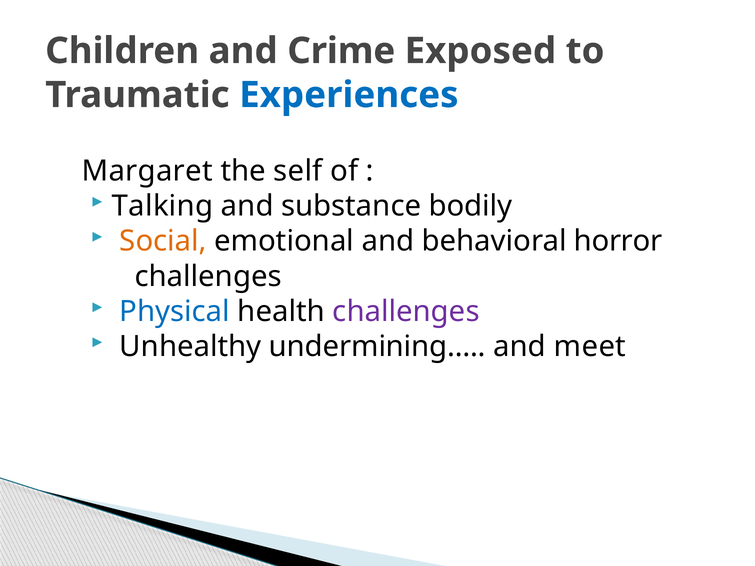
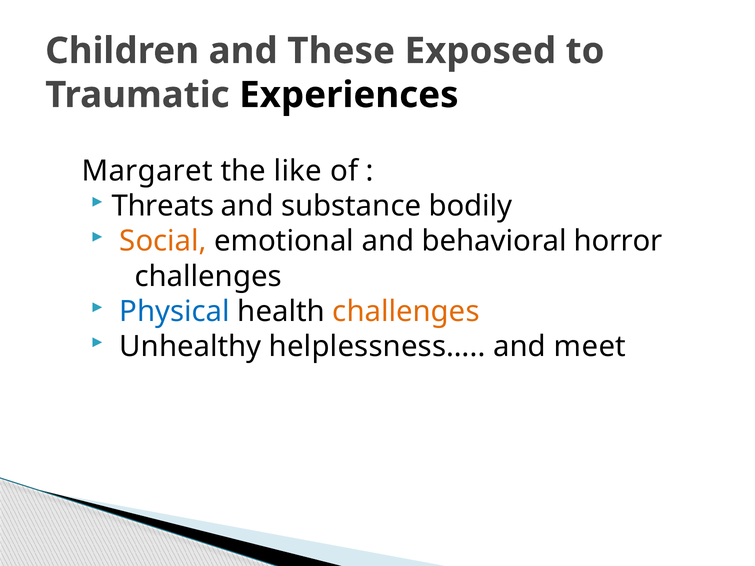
Crime: Crime -> These (341, 51)
Experiences colour: blue -> black (349, 95)
self: self -> like (298, 171)
Talking: Talking -> Threats (163, 206)
challenges colour: purple -> orange (406, 312)
undermining…: undermining… -> helplessness… (377, 347)
